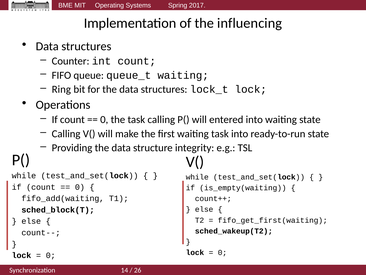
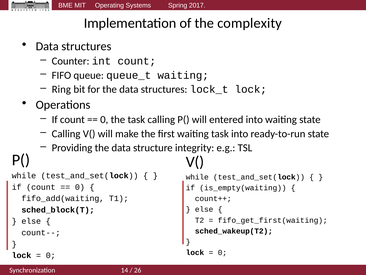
influencing: influencing -> complexity (250, 23)
